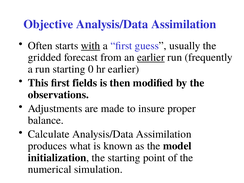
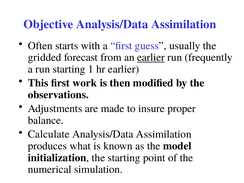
with underline: present -> none (91, 46)
0: 0 -> 1 (91, 69)
fields: fields -> work (85, 83)
